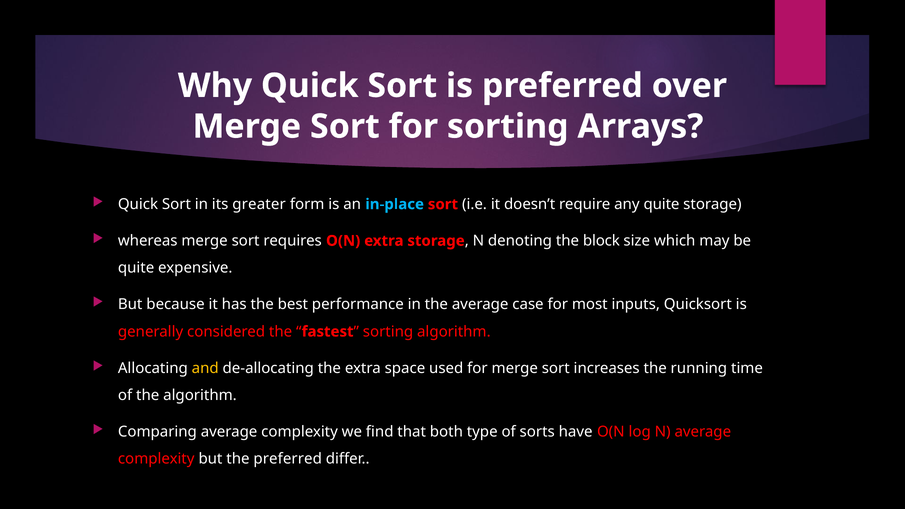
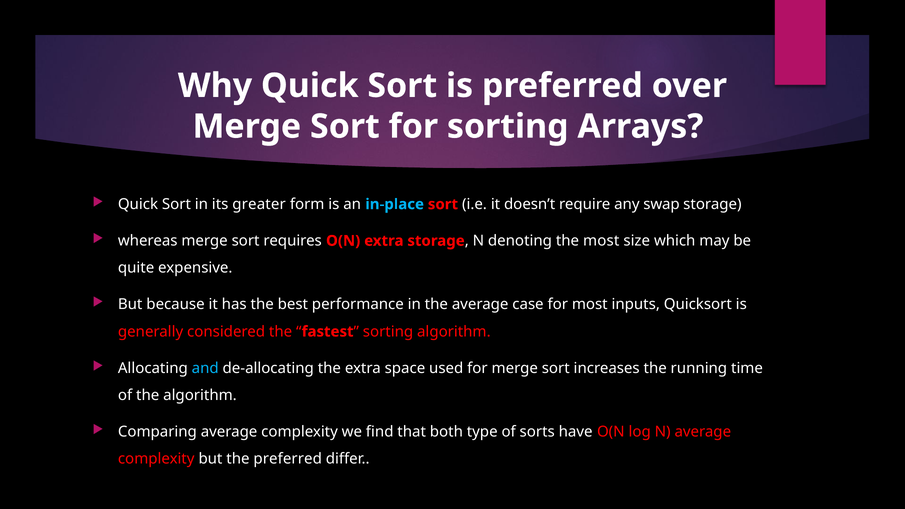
any quite: quite -> swap (662, 204)
the block: block -> most (601, 241)
and colour: yellow -> light blue (205, 368)
